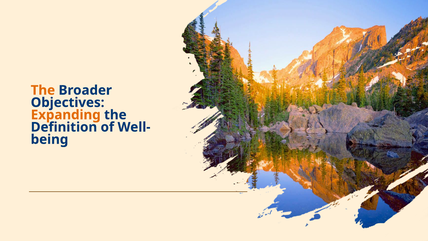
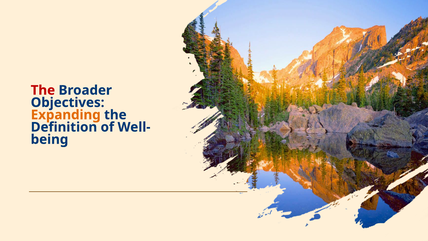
The colour: orange -> red (43, 90)
